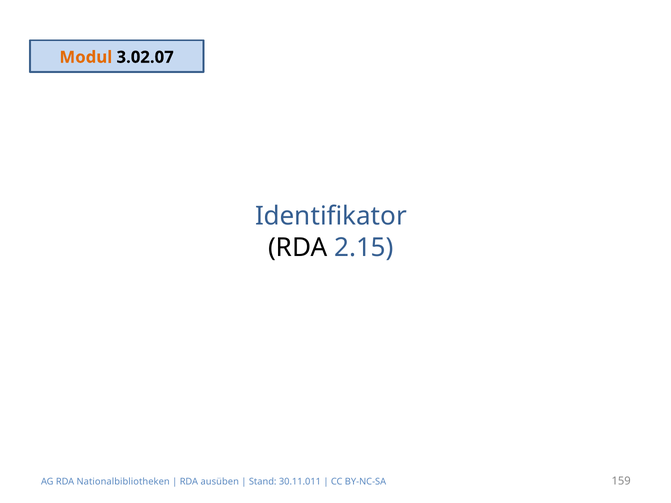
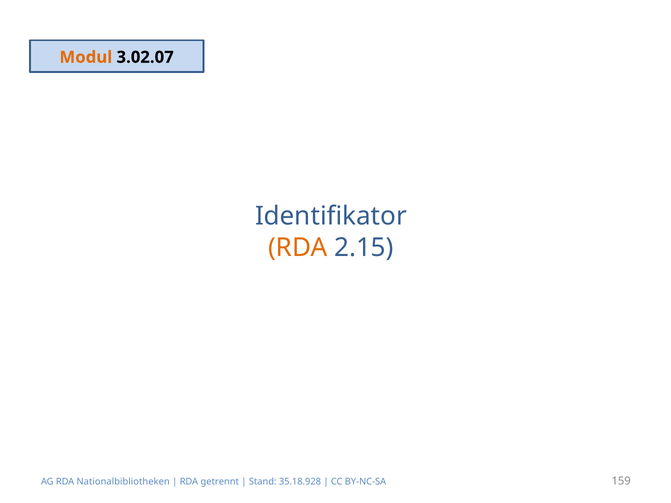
RDA colour: black -> orange (298, 248)
ausüben: ausüben -> getrennt (220, 482)
30.11.011: 30.11.011 -> 35.18.928 (300, 482)
